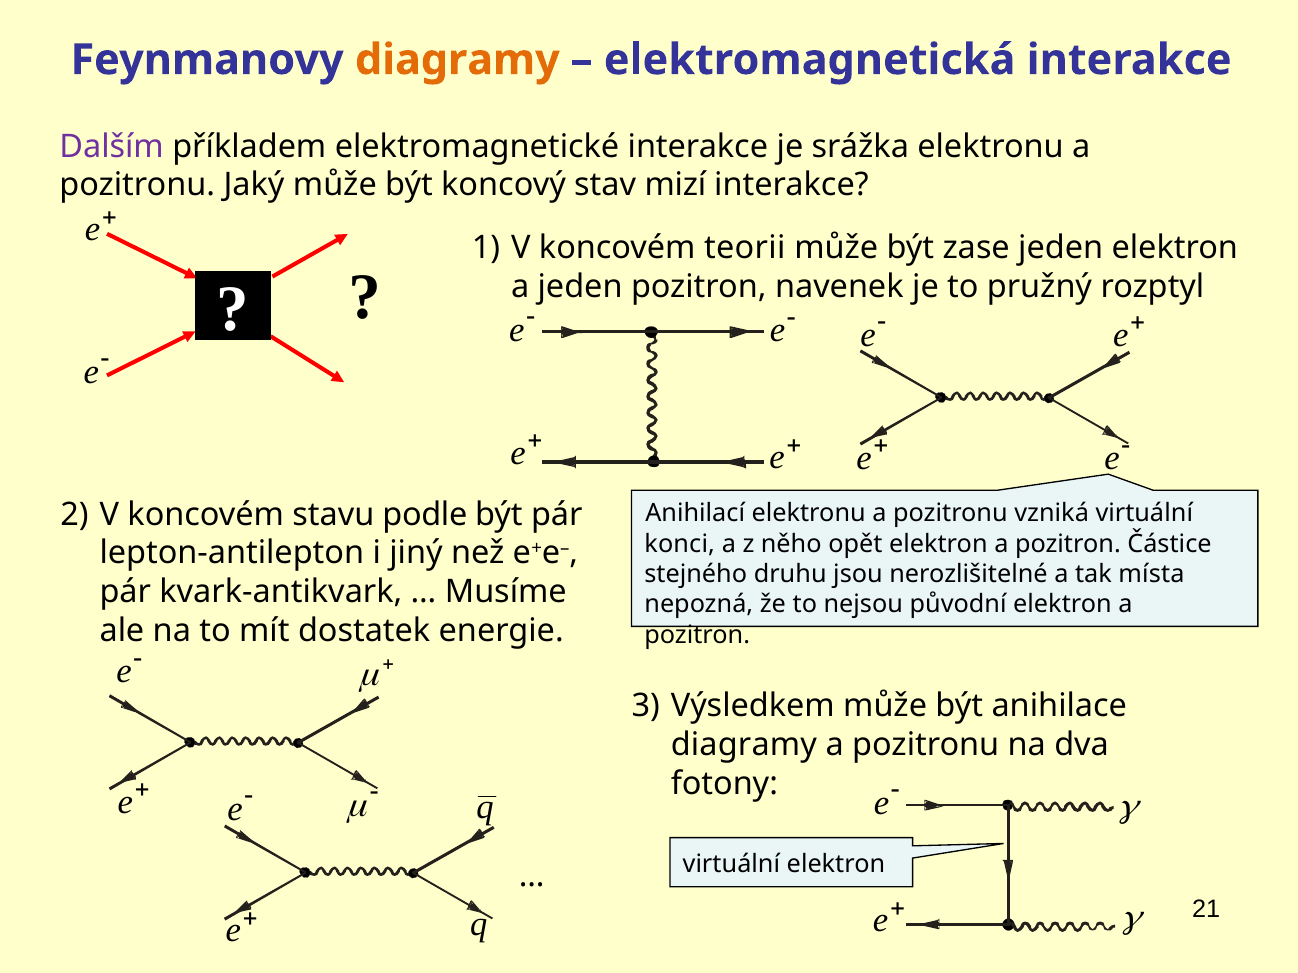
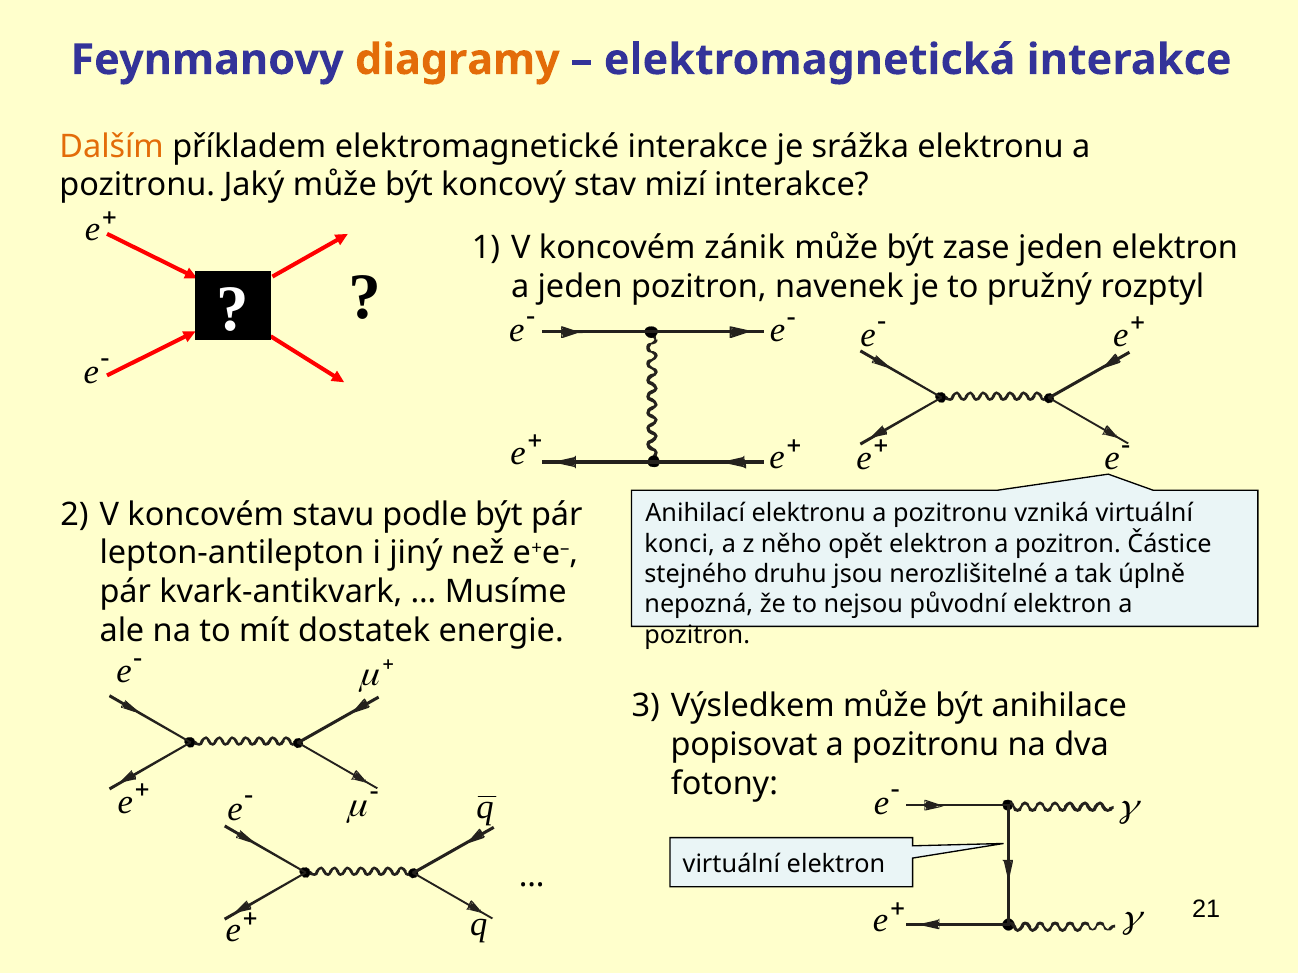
Dalším colour: purple -> orange (112, 146)
teorii: teorii -> zánik (745, 248)
místa: místa -> úplně (1152, 574)
diagramy: diagramy -> popisovat (744, 745)
